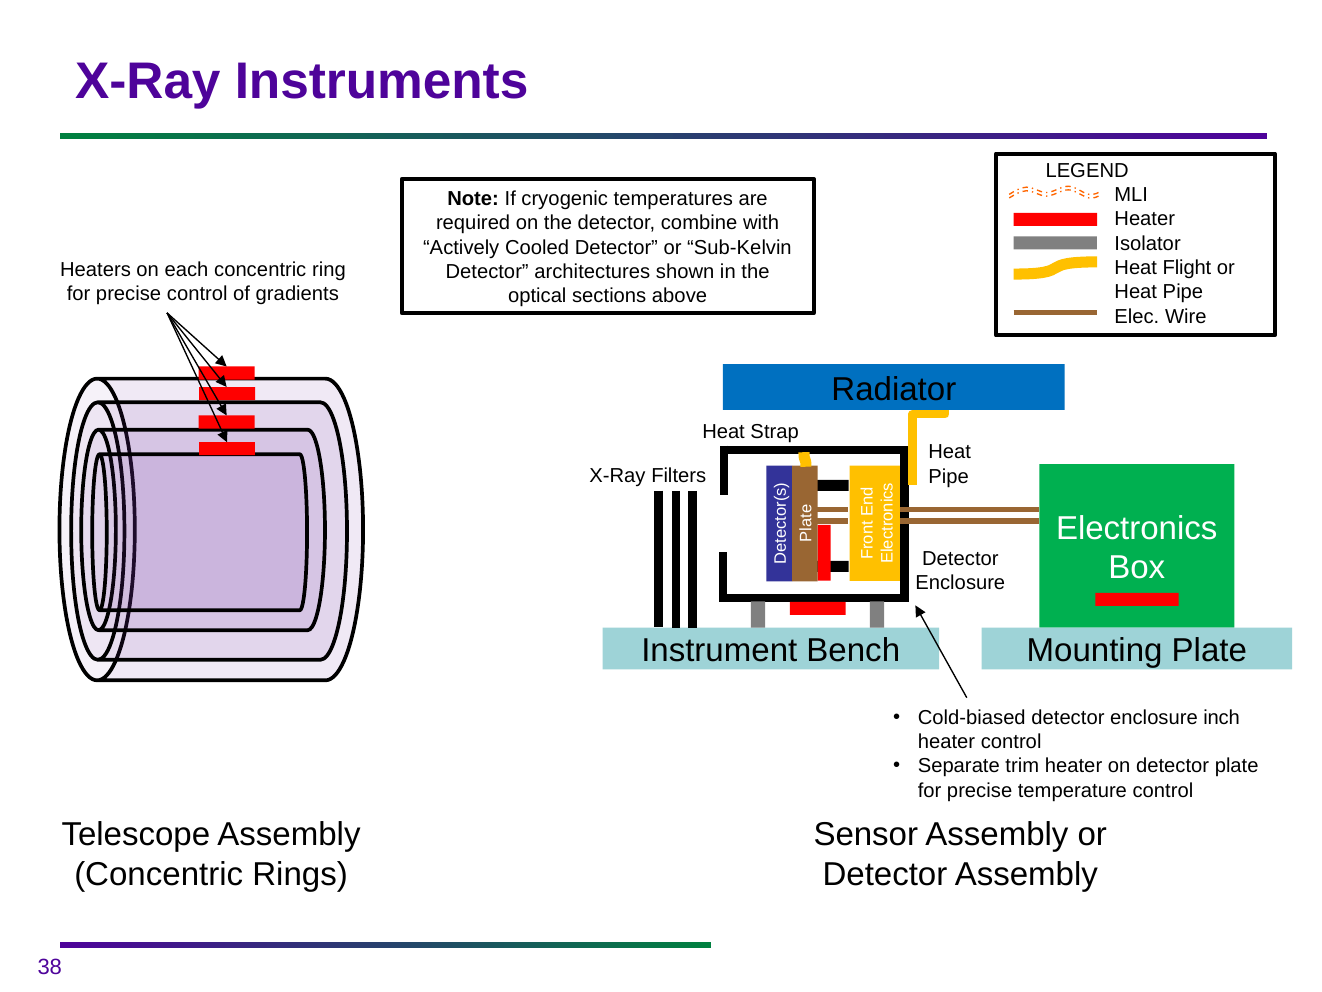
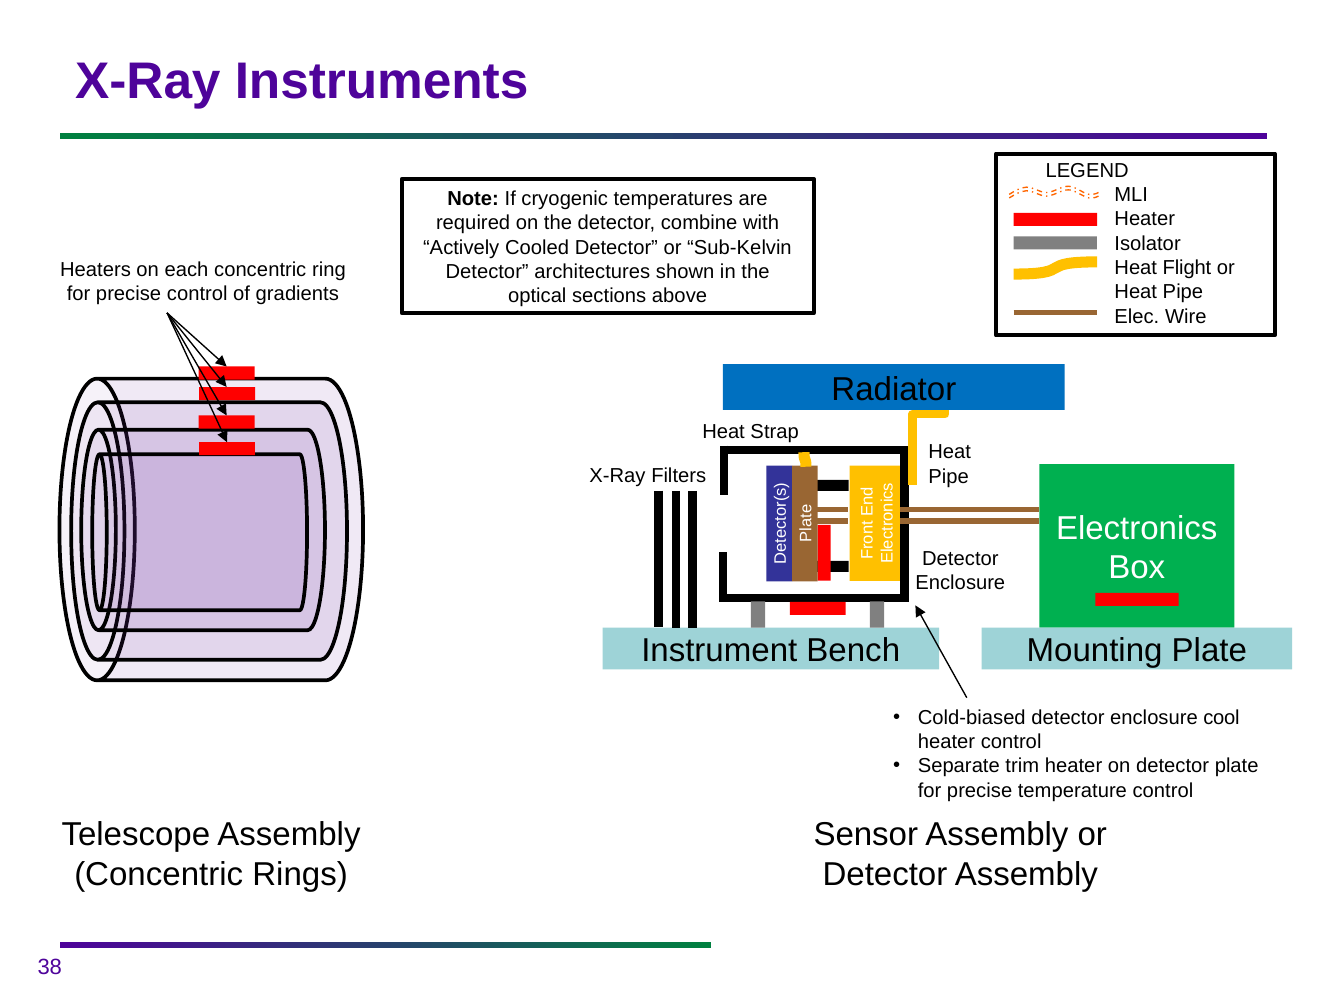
inch: inch -> cool (1222, 717)
